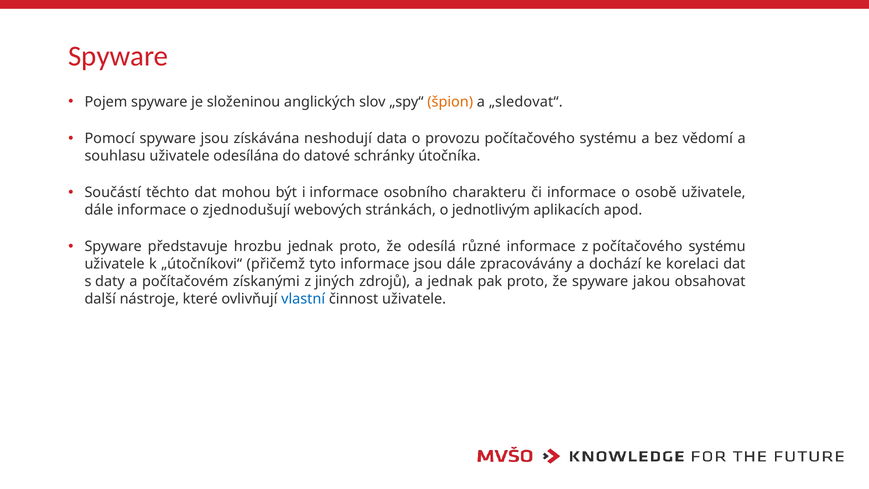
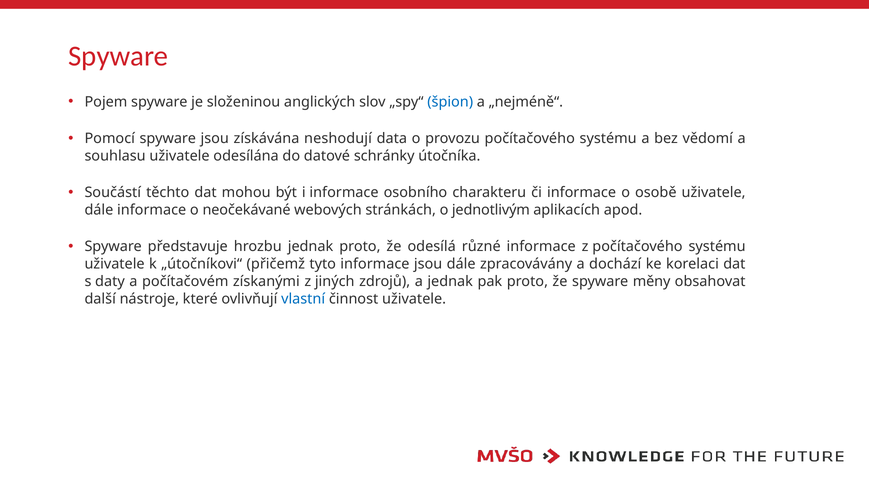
špion colour: orange -> blue (450, 102)
„sledovat“: „sledovat“ -> „nejméně“ (526, 102)
zjednodušují: zjednodušují -> neočekávané (247, 210)
jakou: jakou -> měny (652, 281)
